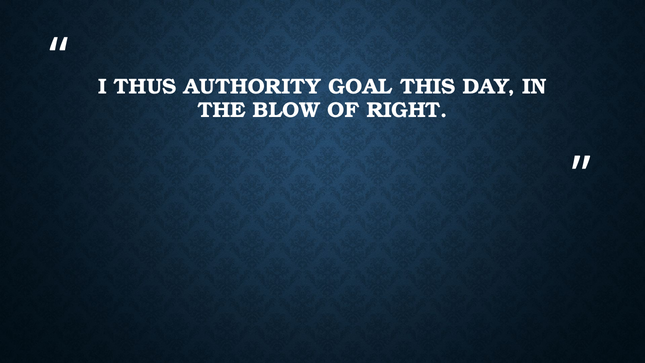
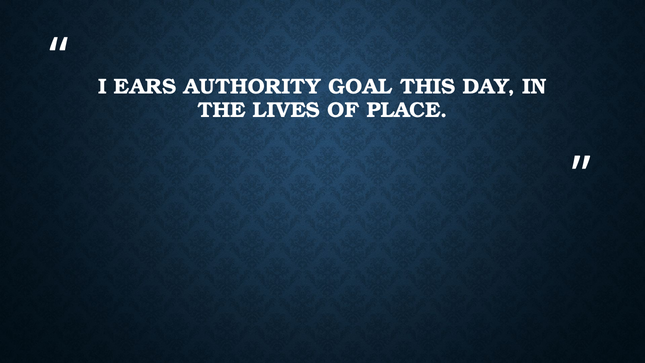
THUS: THUS -> EARS (145, 87)
BLOW: BLOW -> LIVES (287, 110)
RIGHT: RIGHT -> PLACE (407, 110)
